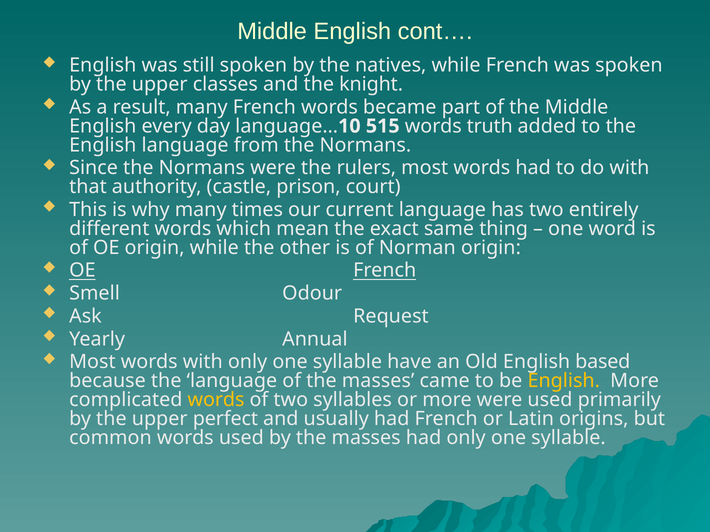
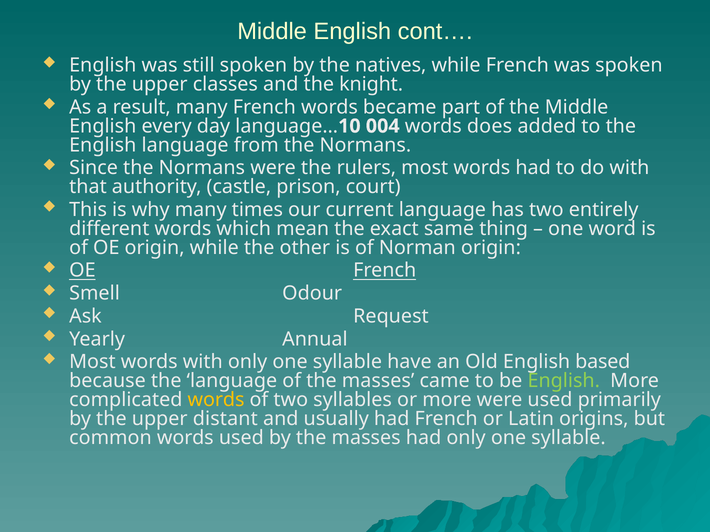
515: 515 -> 004 (383, 126)
truth: truth -> does (490, 126)
English colour: yellow -> light green (564, 381)
perfect: perfect -> distant (225, 419)
